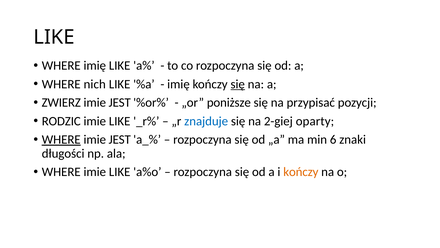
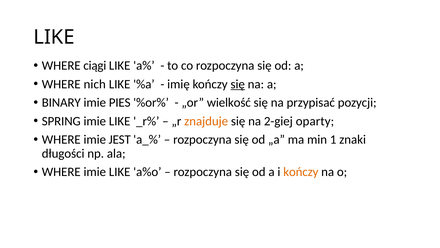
WHERE imię: imię -> ciągi (95, 66)
ZWIERZ: ZWIERZ -> BINARY (61, 103)
JEST: JEST -> PIES (120, 103)
poniższe: poniższe -> wielkość (229, 103)
RODZIC: RODZIC -> SPRING (61, 121)
znajduje colour: blue -> orange (206, 121)
WHERE underline: present -> none (61, 139)
6: 6 -> 1 (333, 139)
